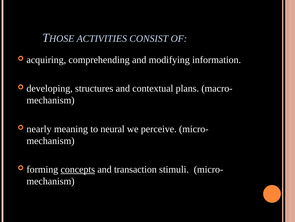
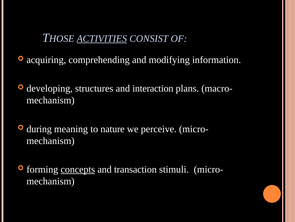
ACTIVITIES underline: none -> present (102, 39)
contextual: contextual -> interaction (153, 88)
nearly: nearly -> during (39, 129)
neural: neural -> nature (113, 129)
